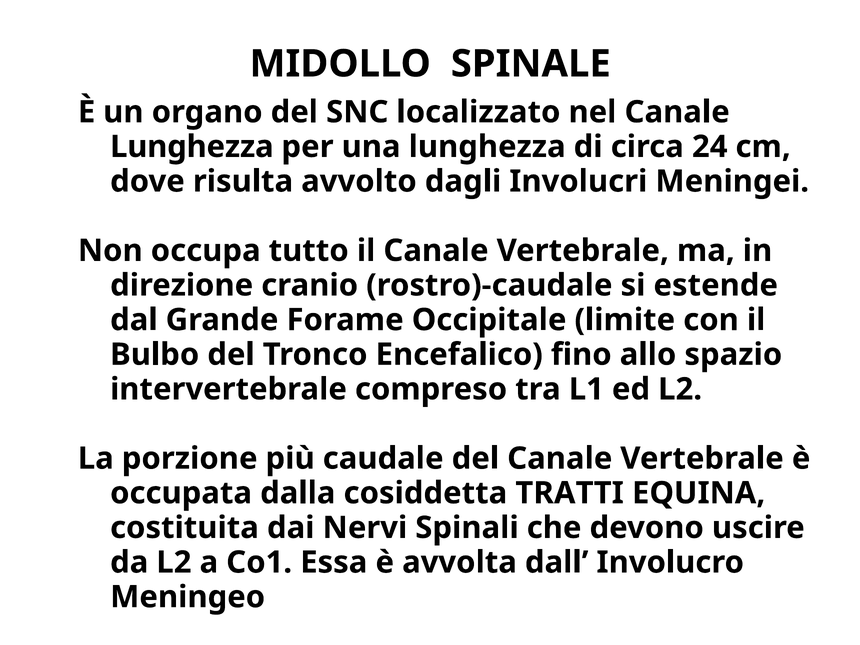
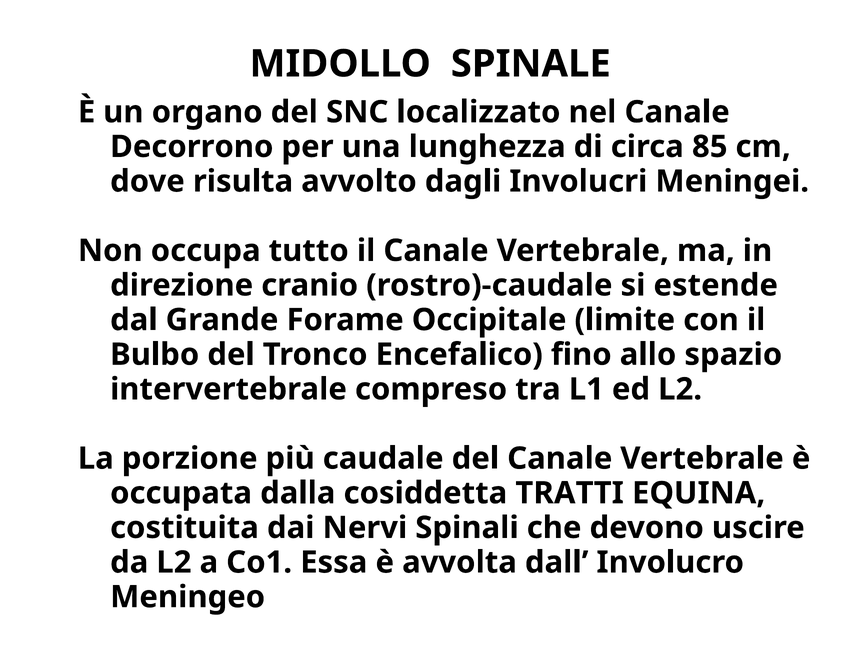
Lunghezza: Lunghezza -> Decorrono (192, 147)
24: 24 -> 85 (710, 147)
